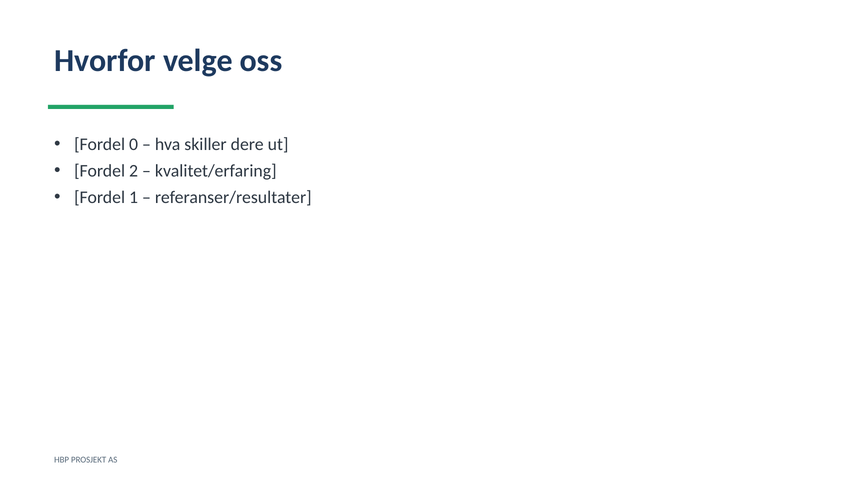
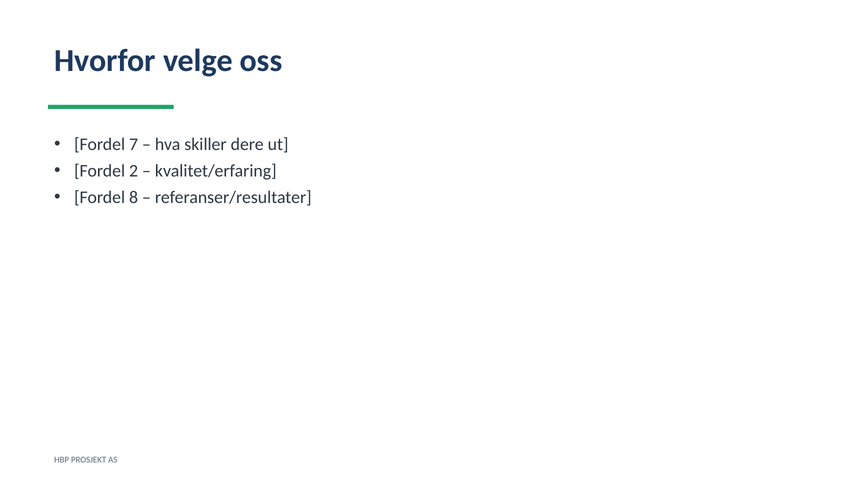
0: 0 -> 7 (134, 144)
1: 1 -> 8 (134, 198)
